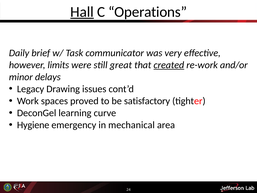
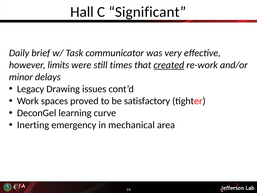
Hall underline: present -> none (82, 12)
Operations: Operations -> Significant (147, 12)
great: great -> times (121, 65)
Hygiene: Hygiene -> Inerting (33, 125)
